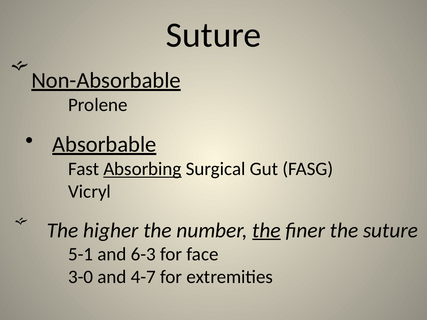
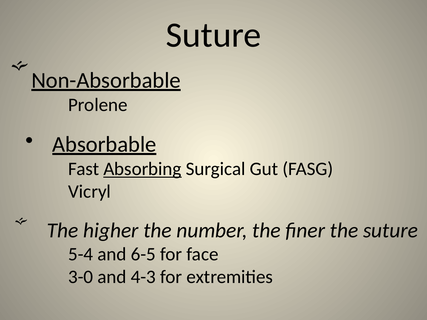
the underline: present -> none (266, 230)
5-1: 5-1 -> 5-4 (81, 255)
6-3: 6-3 -> 6-5 (143, 255)
4-7: 4-7 -> 4-3 (143, 277)
